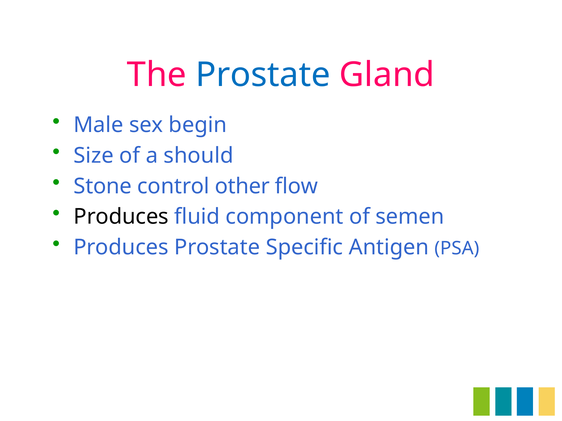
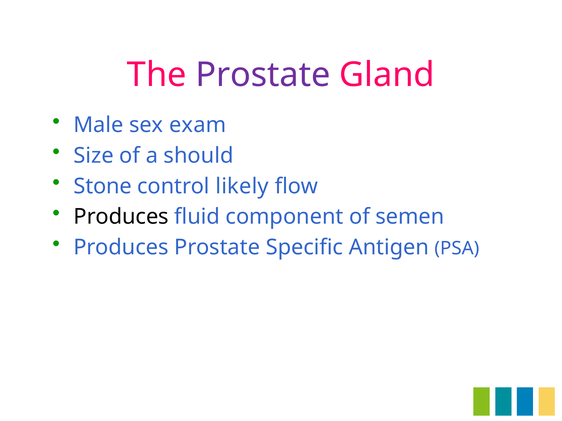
Prostate colour: blue -> purple (263, 75)
begin: begin -> exam (198, 125)
other: other -> likely (242, 186)
